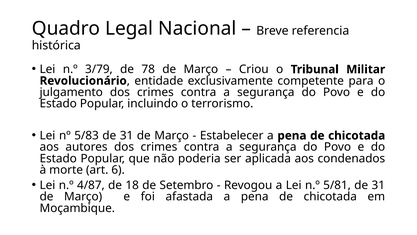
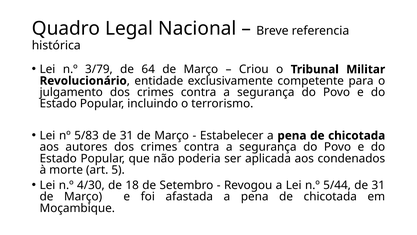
78: 78 -> 64 (148, 69)
6: 6 -> 5 (118, 170)
4/87: 4/87 -> 4/30 (91, 185)
5/81: 5/81 -> 5/44 (337, 185)
